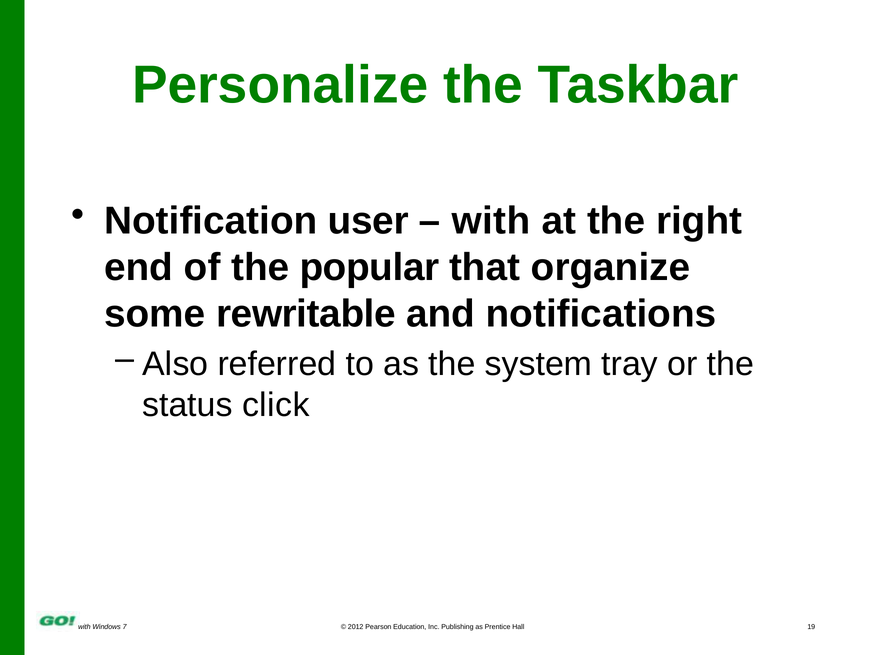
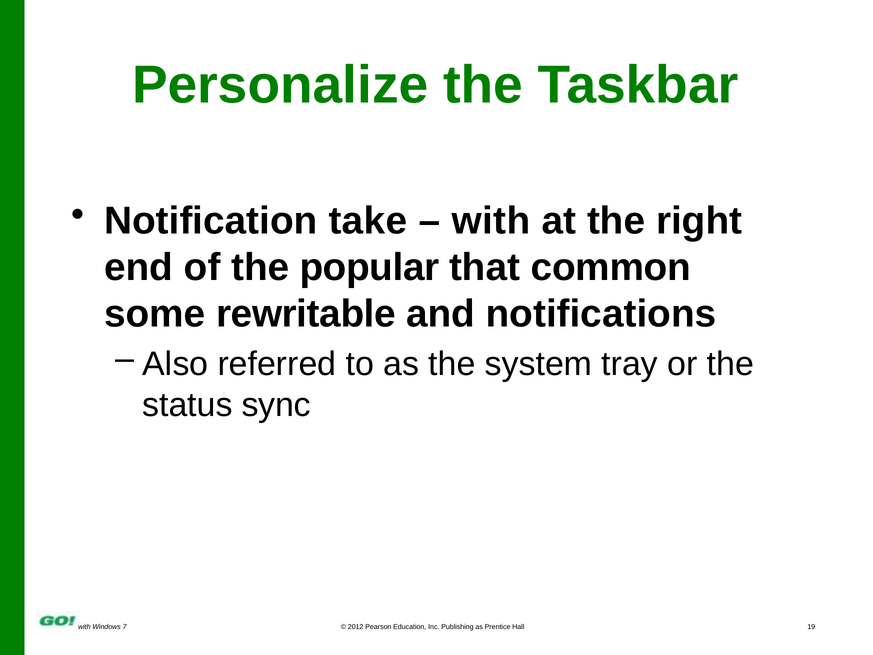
user: user -> take (368, 221)
organize: organize -> common (611, 267)
click: click -> sync (276, 405)
